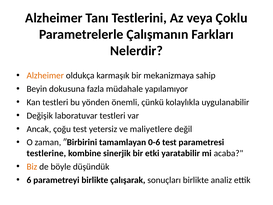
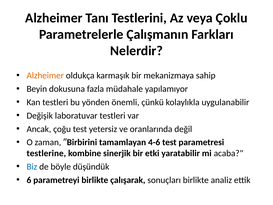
maliyetlere: maliyetlere -> oranlarında (151, 129)
0-6: 0-6 -> 4-6 (154, 142)
Biz colour: orange -> blue (32, 166)
